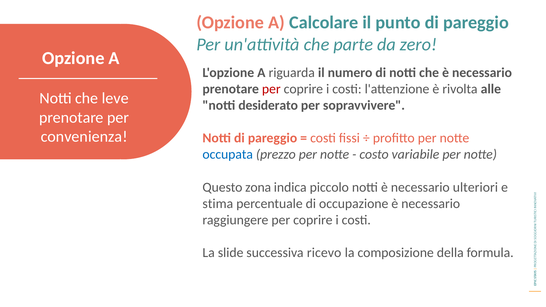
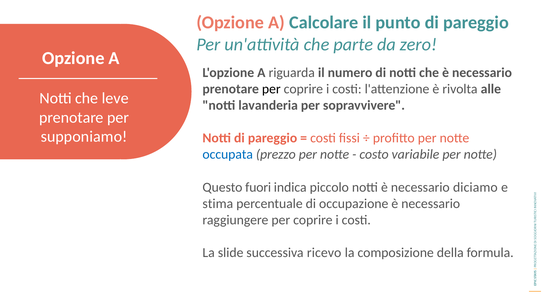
per colour: red -> black (271, 89)
desiderato: desiderato -> lavanderia (268, 105)
convenienza: convenienza -> supponiamo (84, 137)
zona: zona -> fuori (258, 187)
ulteriori: ulteriori -> diciamo (475, 187)
